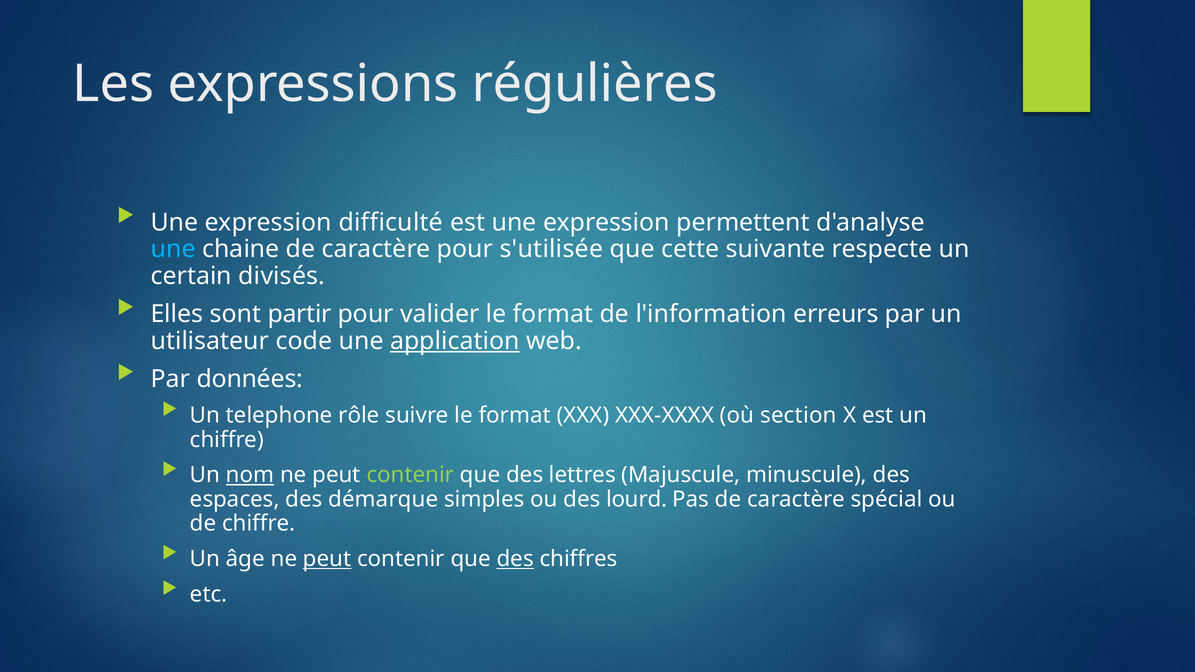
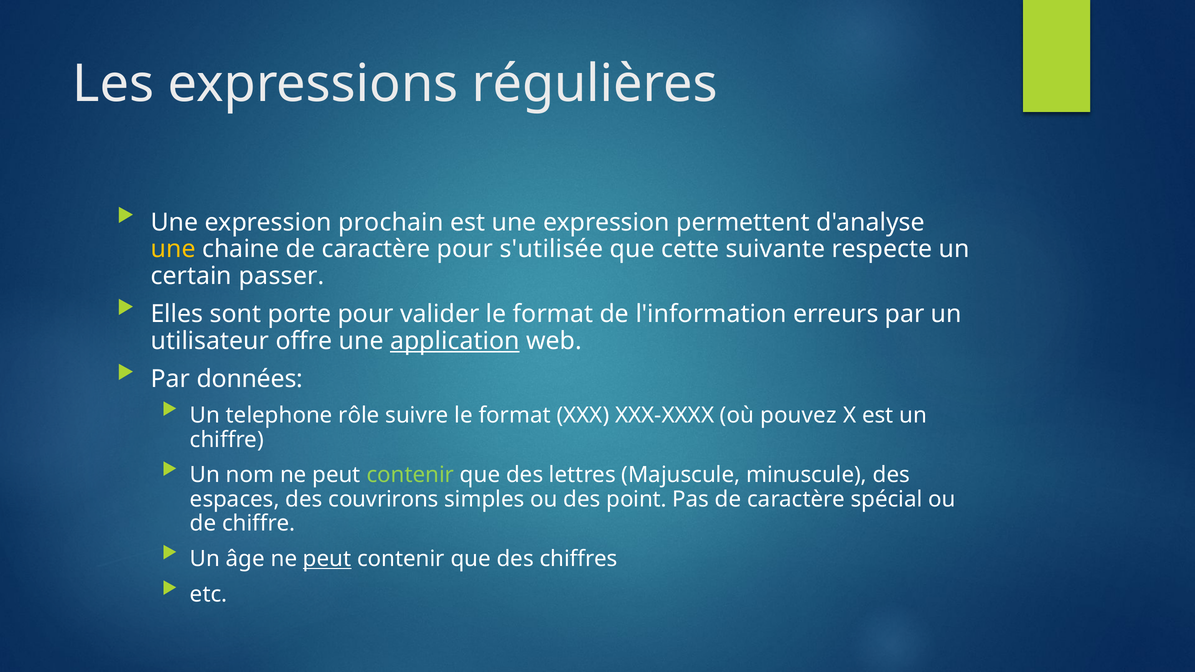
difficulté: difficulté -> prochain (391, 222)
une colour: light blue -> yellow (173, 249)
divisés: divisés -> passer (282, 276)
partir: partir -> porte (300, 314)
code: code -> offre (304, 341)
section: section -> pouvez (798, 416)
nom underline: present -> none (250, 475)
démarque: démarque -> couvrirons (383, 499)
lourd: lourd -> point (637, 499)
des underline: present -> none (515, 559)
